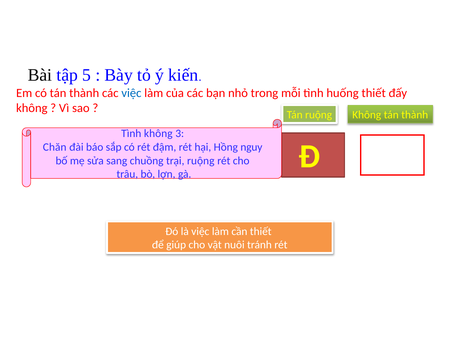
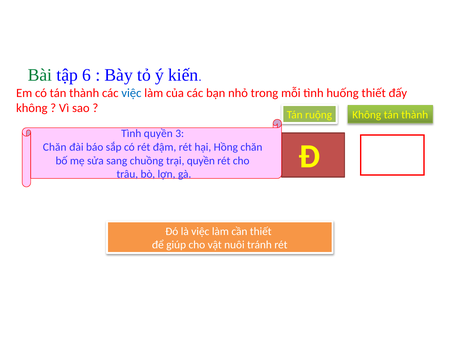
Bài colour: black -> green (40, 75)
5: 5 -> 6 (87, 75)
Tình không: không -> quyền (158, 134)
Hồng nguy: nguy -> chăn (251, 147)
trại ruộng: ruộng -> quyền (201, 161)
